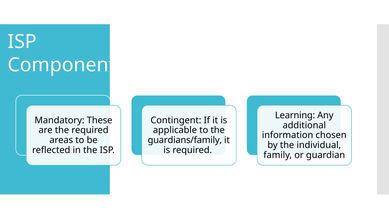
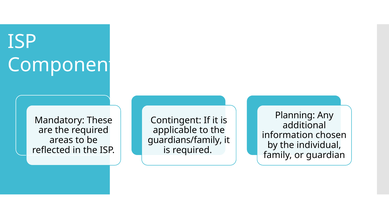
Learning: Learning -> Planning (295, 115)
